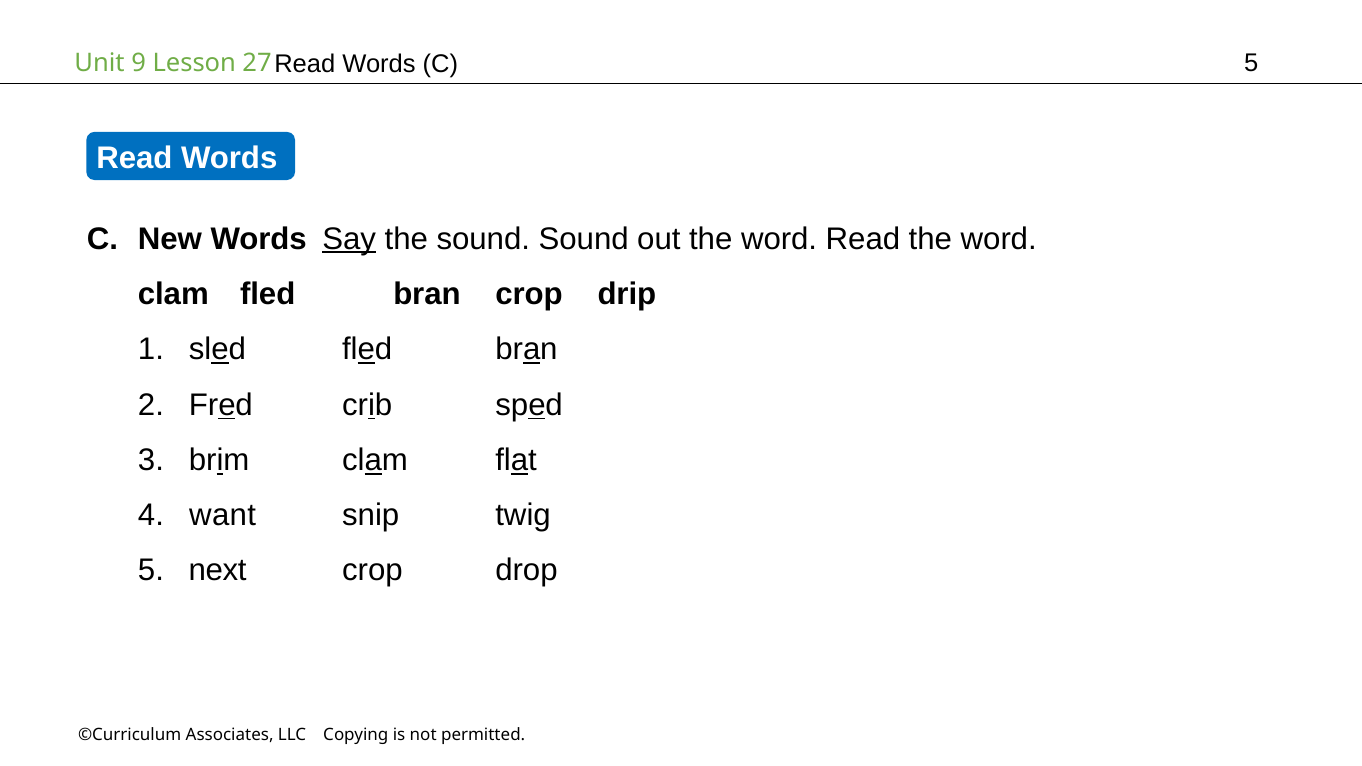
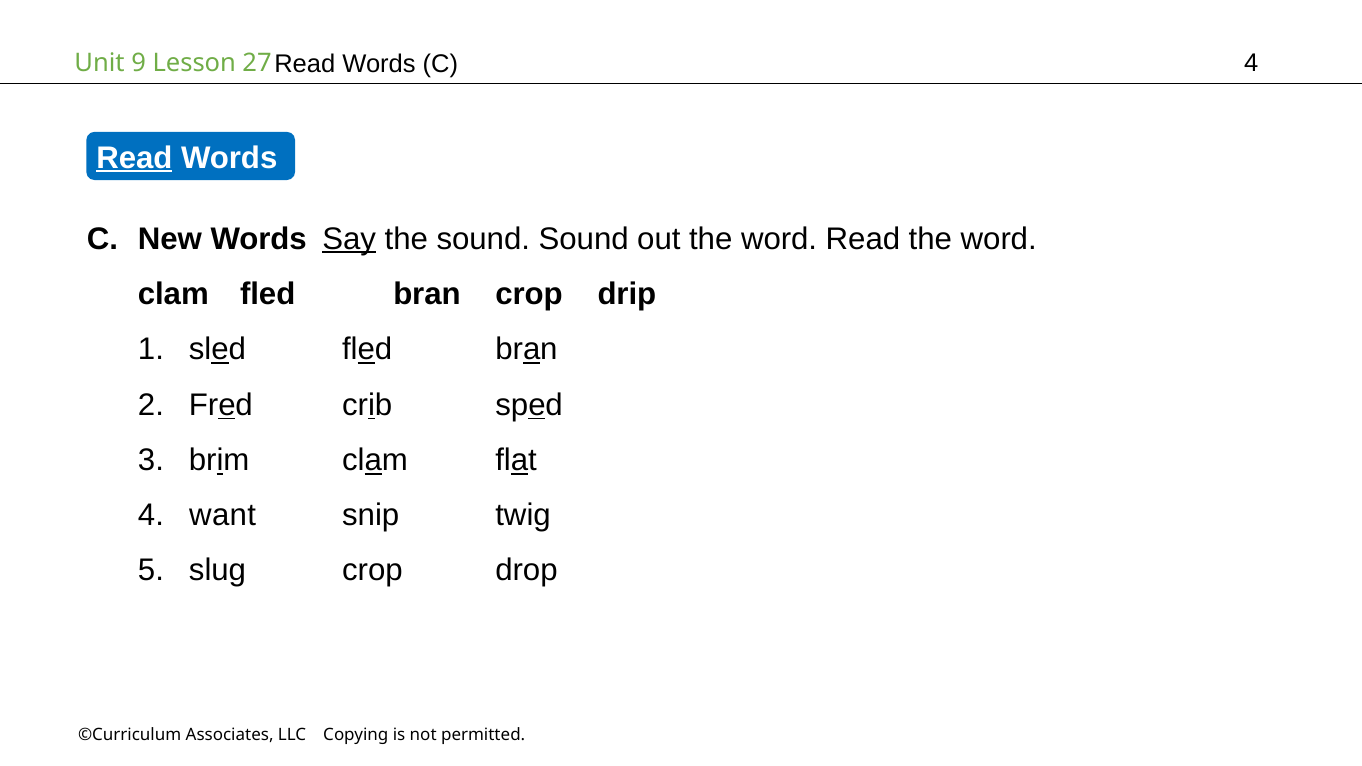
5: 5 -> 4 (1251, 63)
Read underline: none -> present (134, 158)
next: next -> slug (217, 571)
